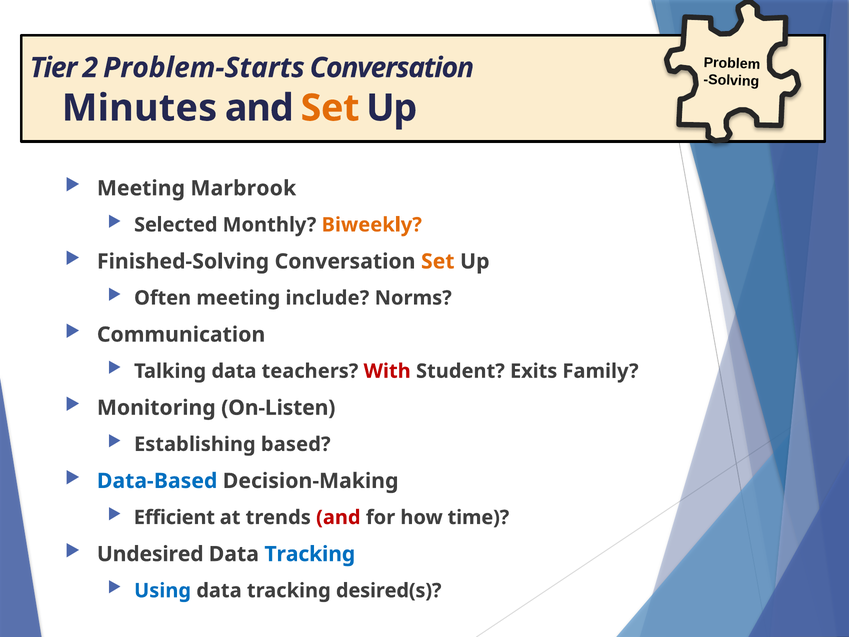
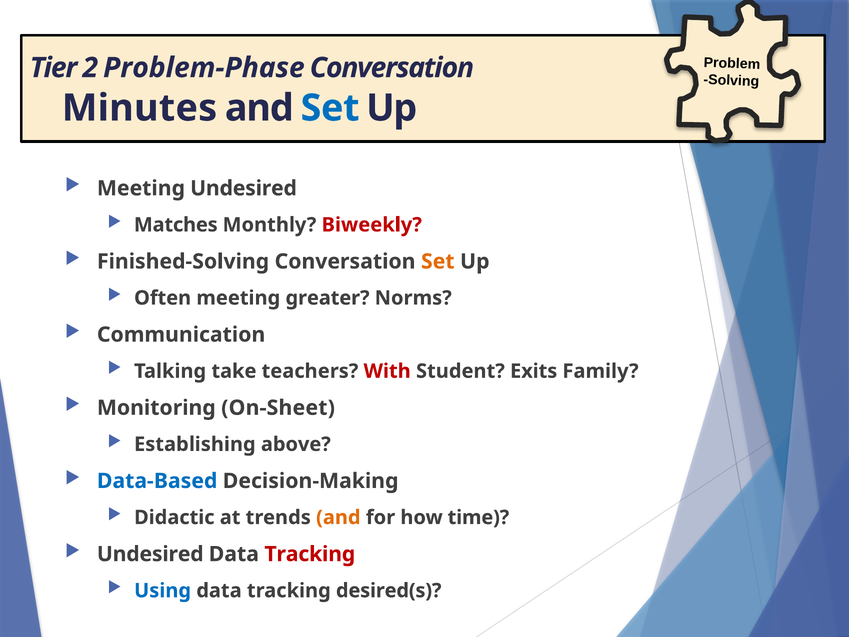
Problem-Starts: Problem-Starts -> Problem-Phase (204, 68)
Set colour: orange -> blue (330, 108)
Meeting Marbrook: Marbrook -> Undesired (244, 188)
Selected: Selected -> Matches (176, 225)
Biweekly colour: orange -> red (372, 225)
include: include -> greater (328, 298)
Talking data: data -> take (234, 371)
On-Listen: On-Listen -> On-Sheet (278, 408)
based: based -> above (296, 444)
Efficient: Efficient -> Didactic (174, 517)
and colour: red -> orange (338, 517)
Tracking colour: blue -> red (310, 554)
